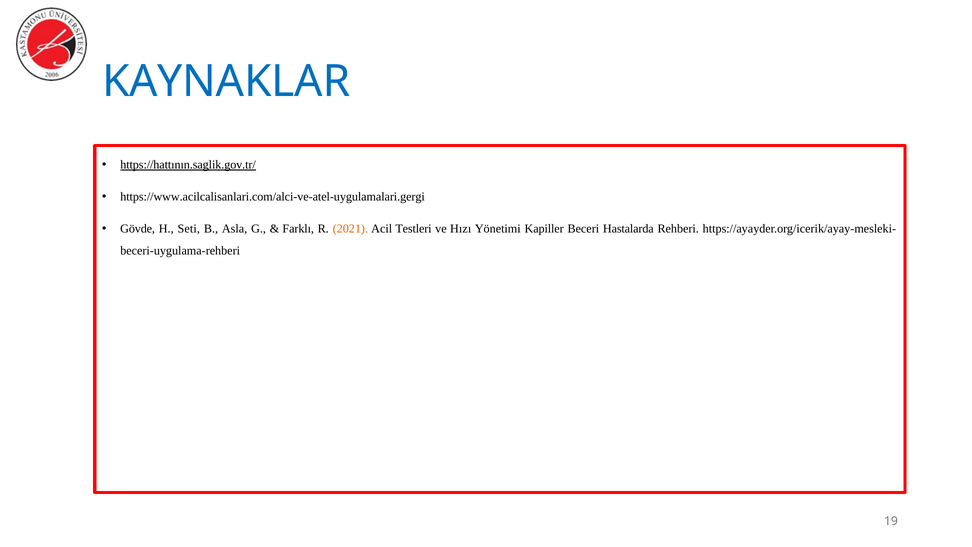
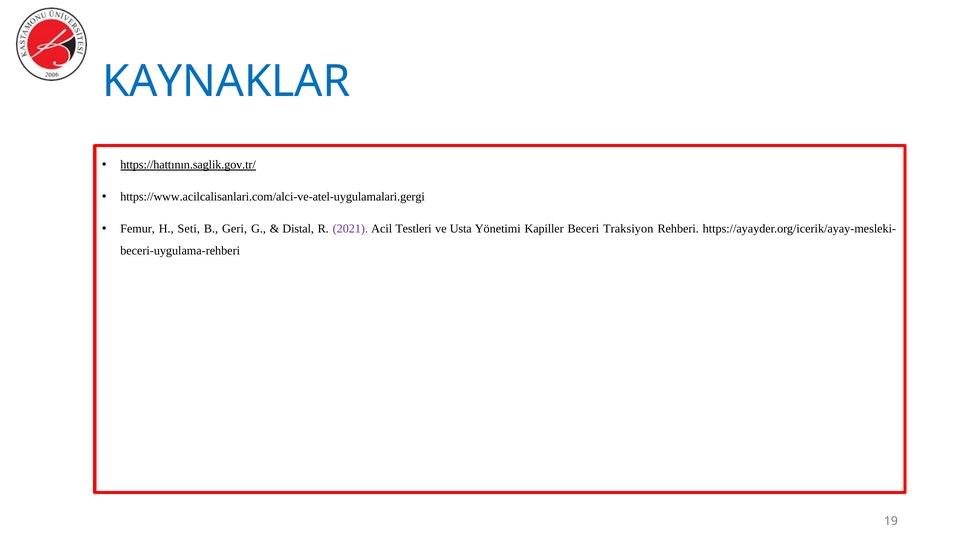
Gövde: Gövde -> Femur (138, 229)
Asla: Asla -> Geri (235, 229)
Farklı: Farklı -> Distal (298, 229)
2021 colour: orange -> purple (350, 229)
Hızı: Hızı -> Usta (461, 229)
Hastalarda: Hastalarda -> Traksiyon (628, 229)
